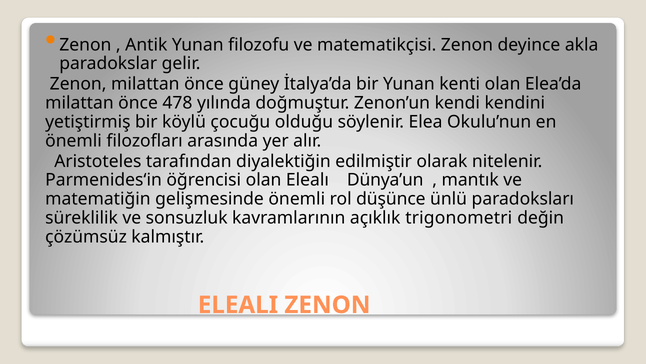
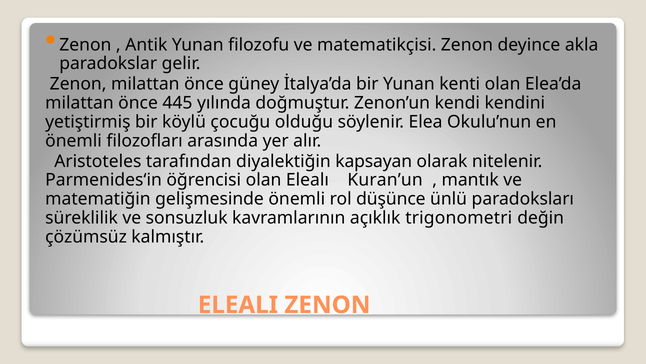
478: 478 -> 445 (177, 103)
edilmiştir: edilmiştir -> kapsayan (374, 161)
Dünya’un: Dünya’un -> Kuran’un (385, 180)
